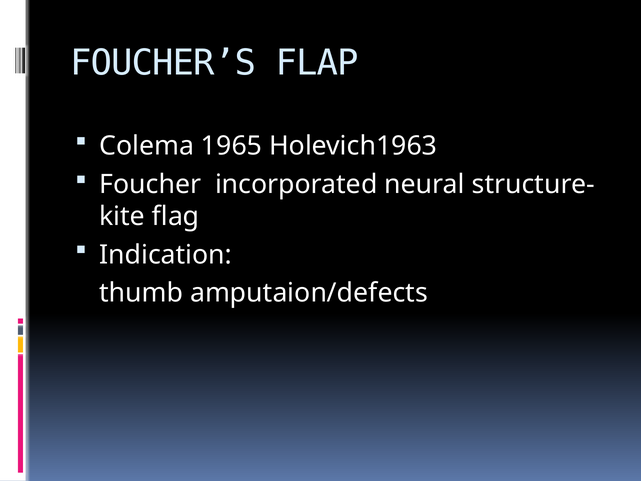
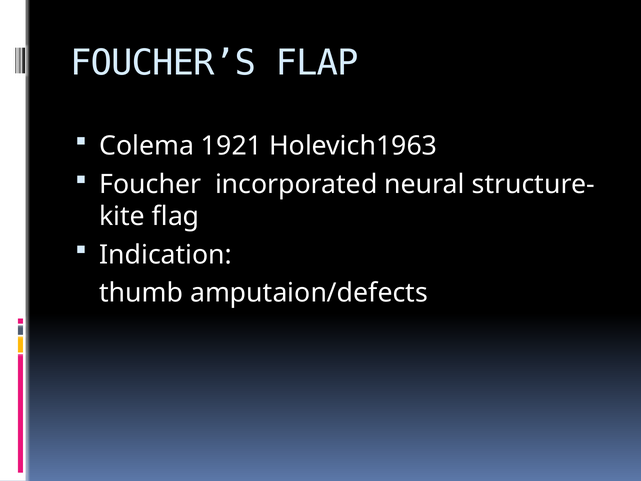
1965: 1965 -> 1921 (232, 146)
